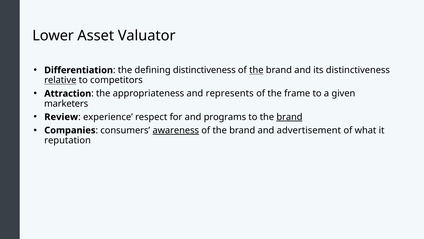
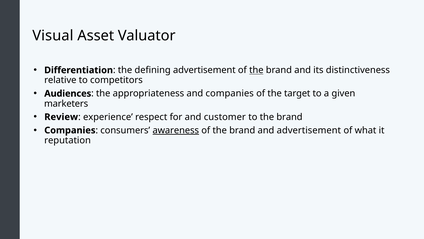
Lower: Lower -> Visual (53, 36)
defining distinctiveness: distinctiveness -> advertisement (204, 70)
relative underline: present -> none (60, 80)
Attraction: Attraction -> Audiences (68, 93)
and represents: represents -> companies (230, 93)
frame: frame -> target (297, 93)
programs: programs -> customer (225, 117)
brand underline: present -> none (289, 117)
